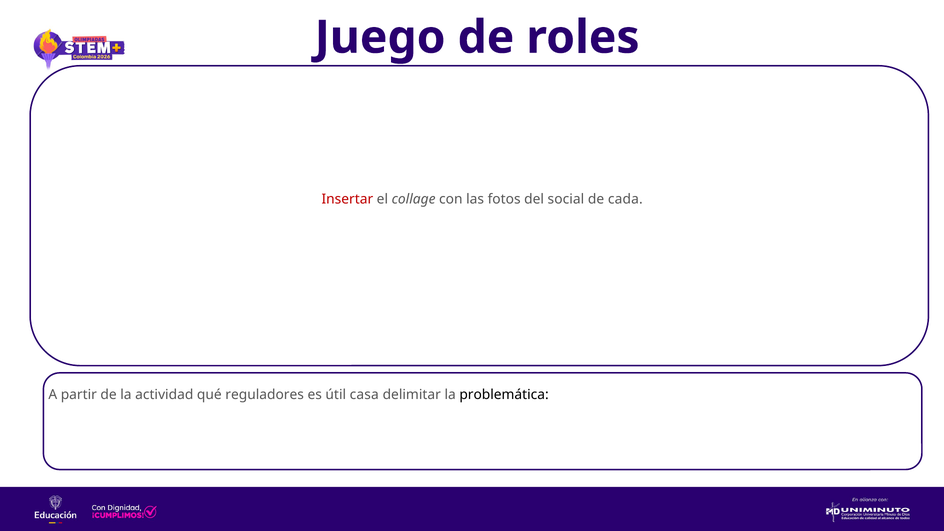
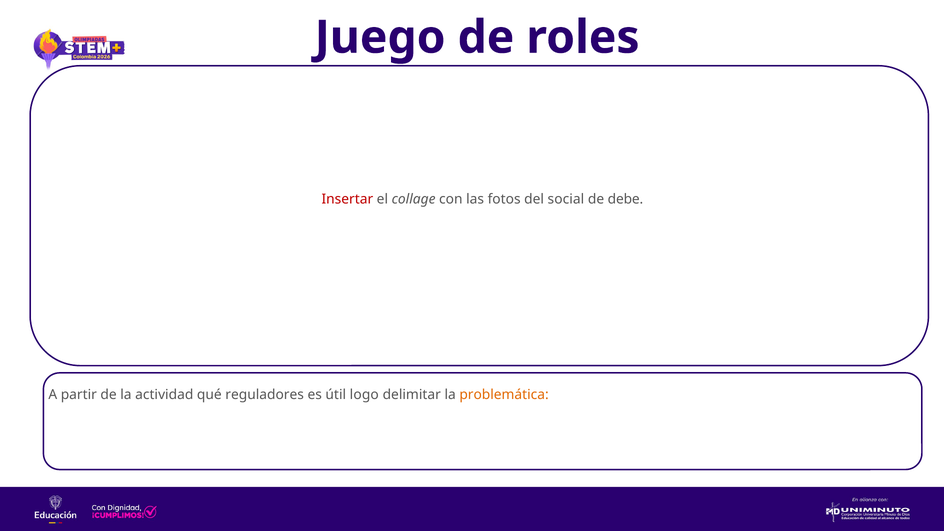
cada: cada -> debe (625, 199)
casa: casa -> logo (364, 395)
problemática colour: black -> orange (504, 395)
